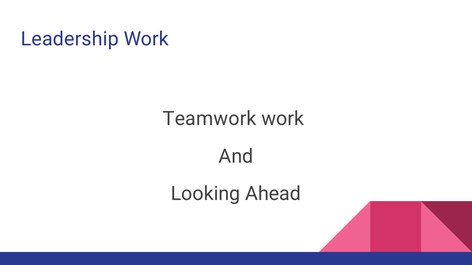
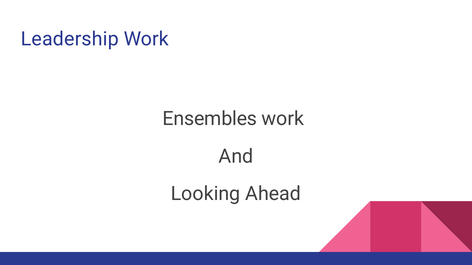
Teamwork: Teamwork -> Ensembles (210, 119)
